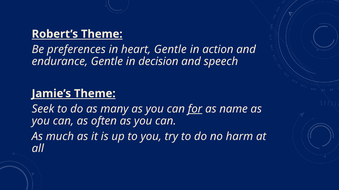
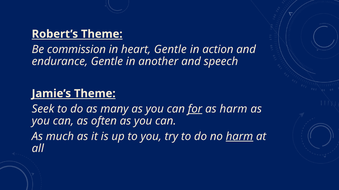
preferences: preferences -> commission (76, 49)
decision: decision -> another (158, 62)
as name: name -> harm (233, 109)
harm underline: none -> present (239, 137)
